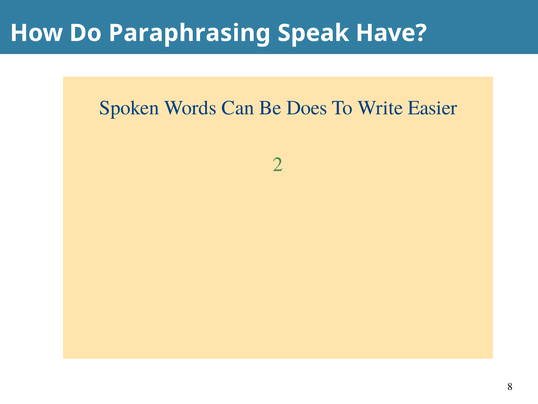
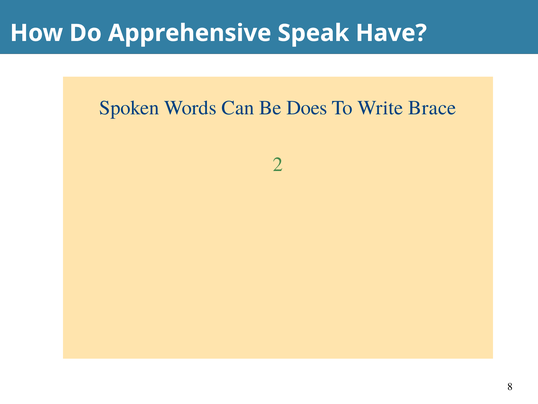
Paraphrasing: Paraphrasing -> Apprehensive (190, 33)
Easier: Easier -> Brace (432, 108)
